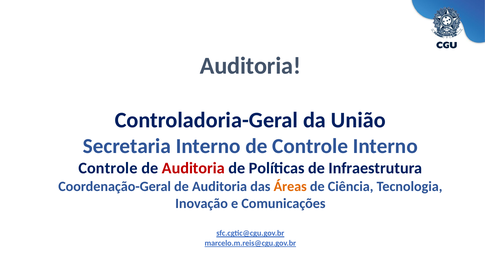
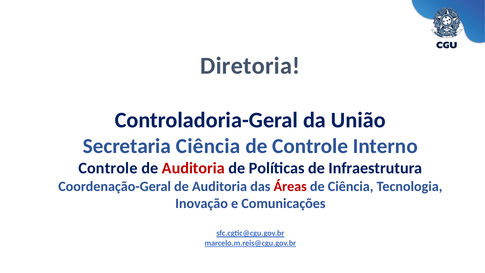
Auditoria: Auditoria -> Diretoria (250, 66)
Secretaria Interno: Interno -> Ciência (208, 146)
Áreas colour: orange -> red (290, 186)
